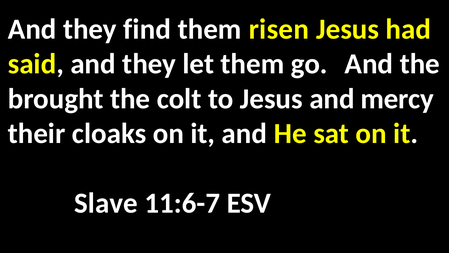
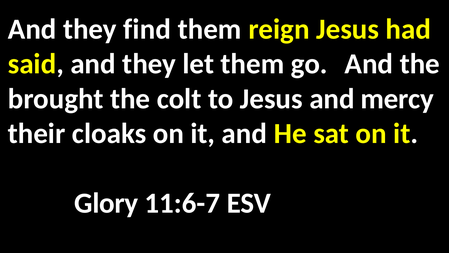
risen: risen -> reign (279, 29)
Slave: Slave -> Glory (106, 203)
